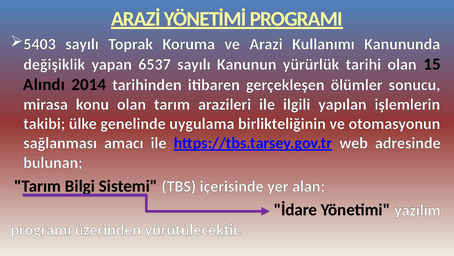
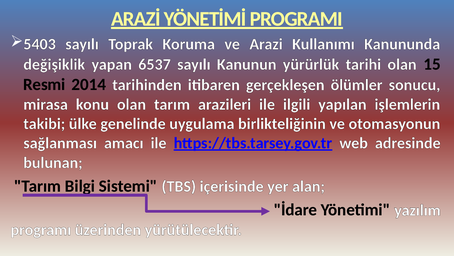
Alındı: Alındı -> Resmi (44, 84)
